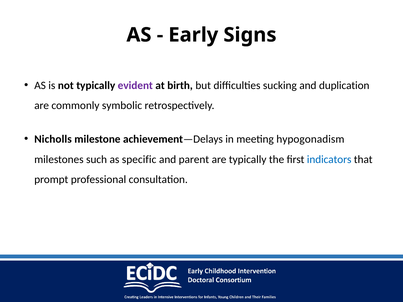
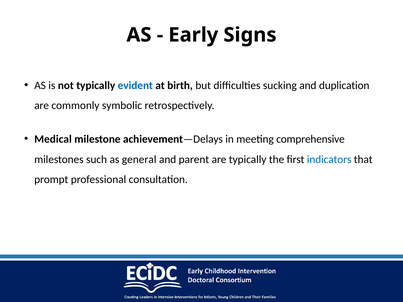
evident colour: purple -> blue (135, 85)
Nicholls: Nicholls -> Medical (53, 139)
hypogonadism: hypogonadism -> comprehensive (310, 139)
specific: specific -> general (139, 159)
